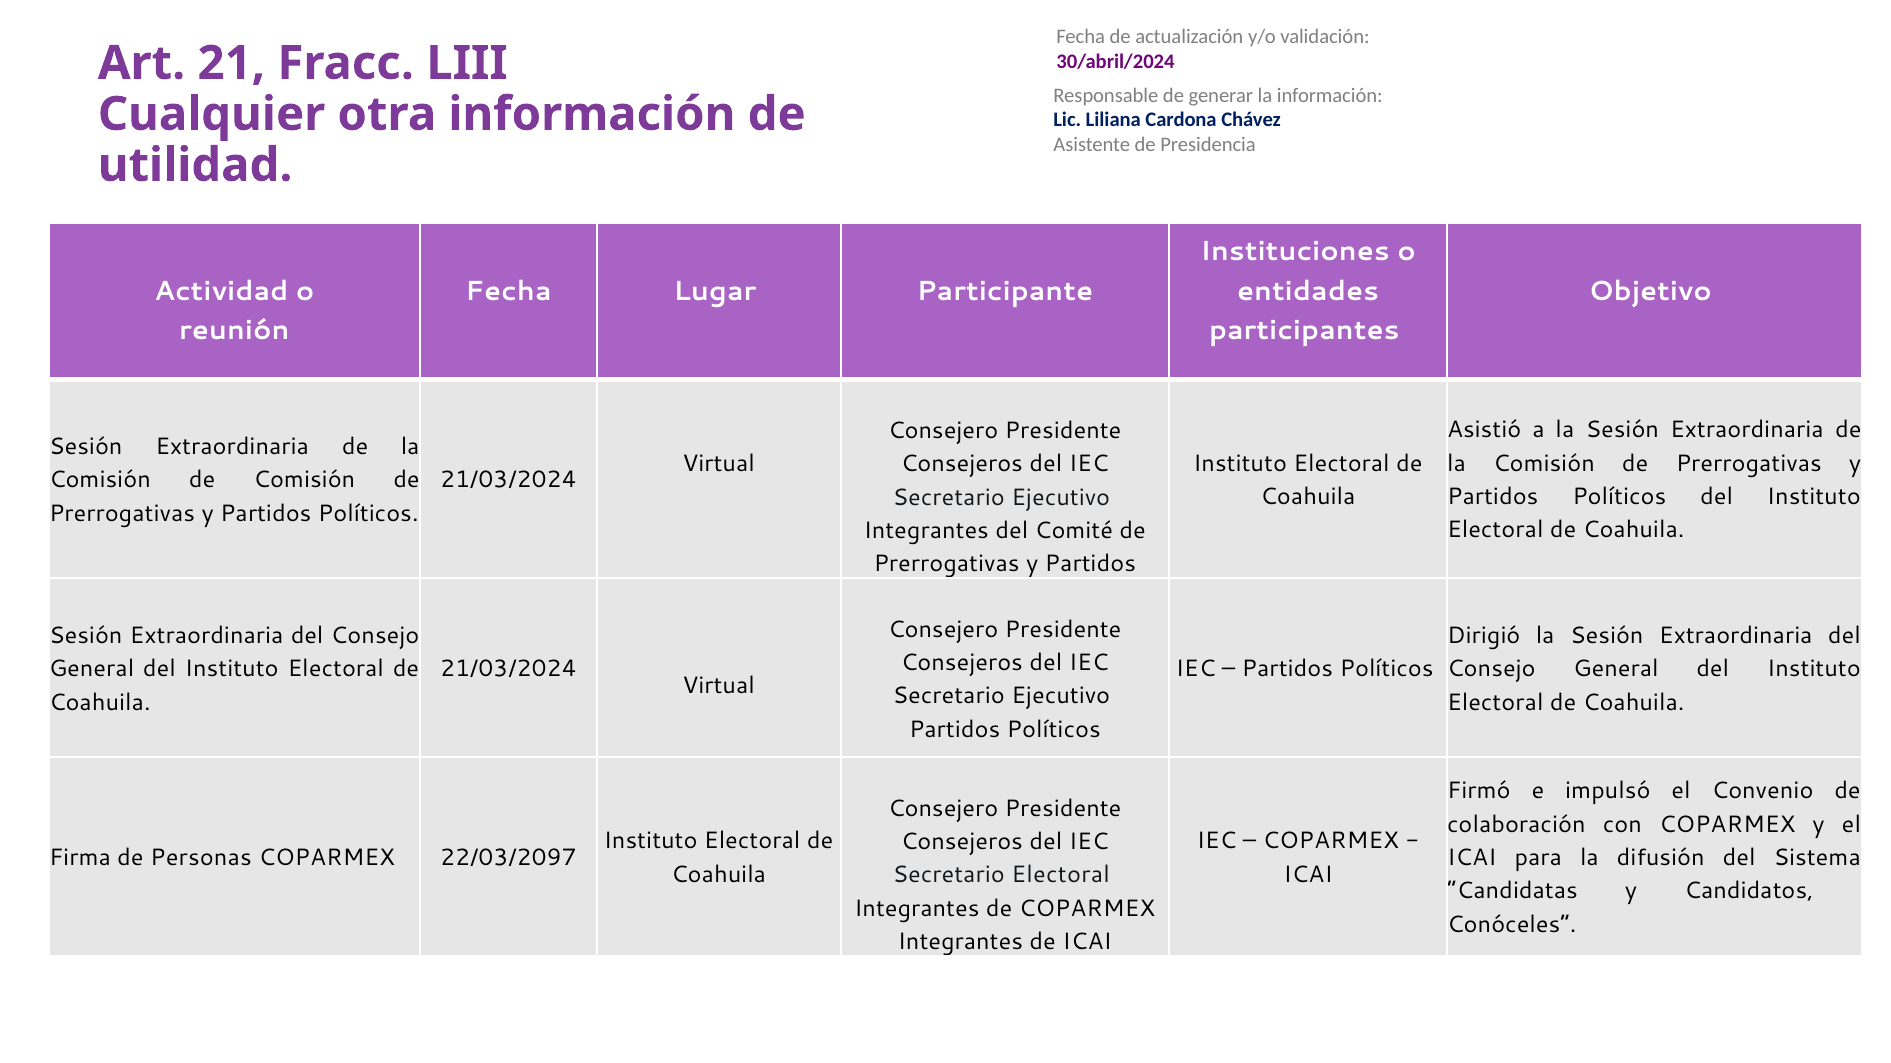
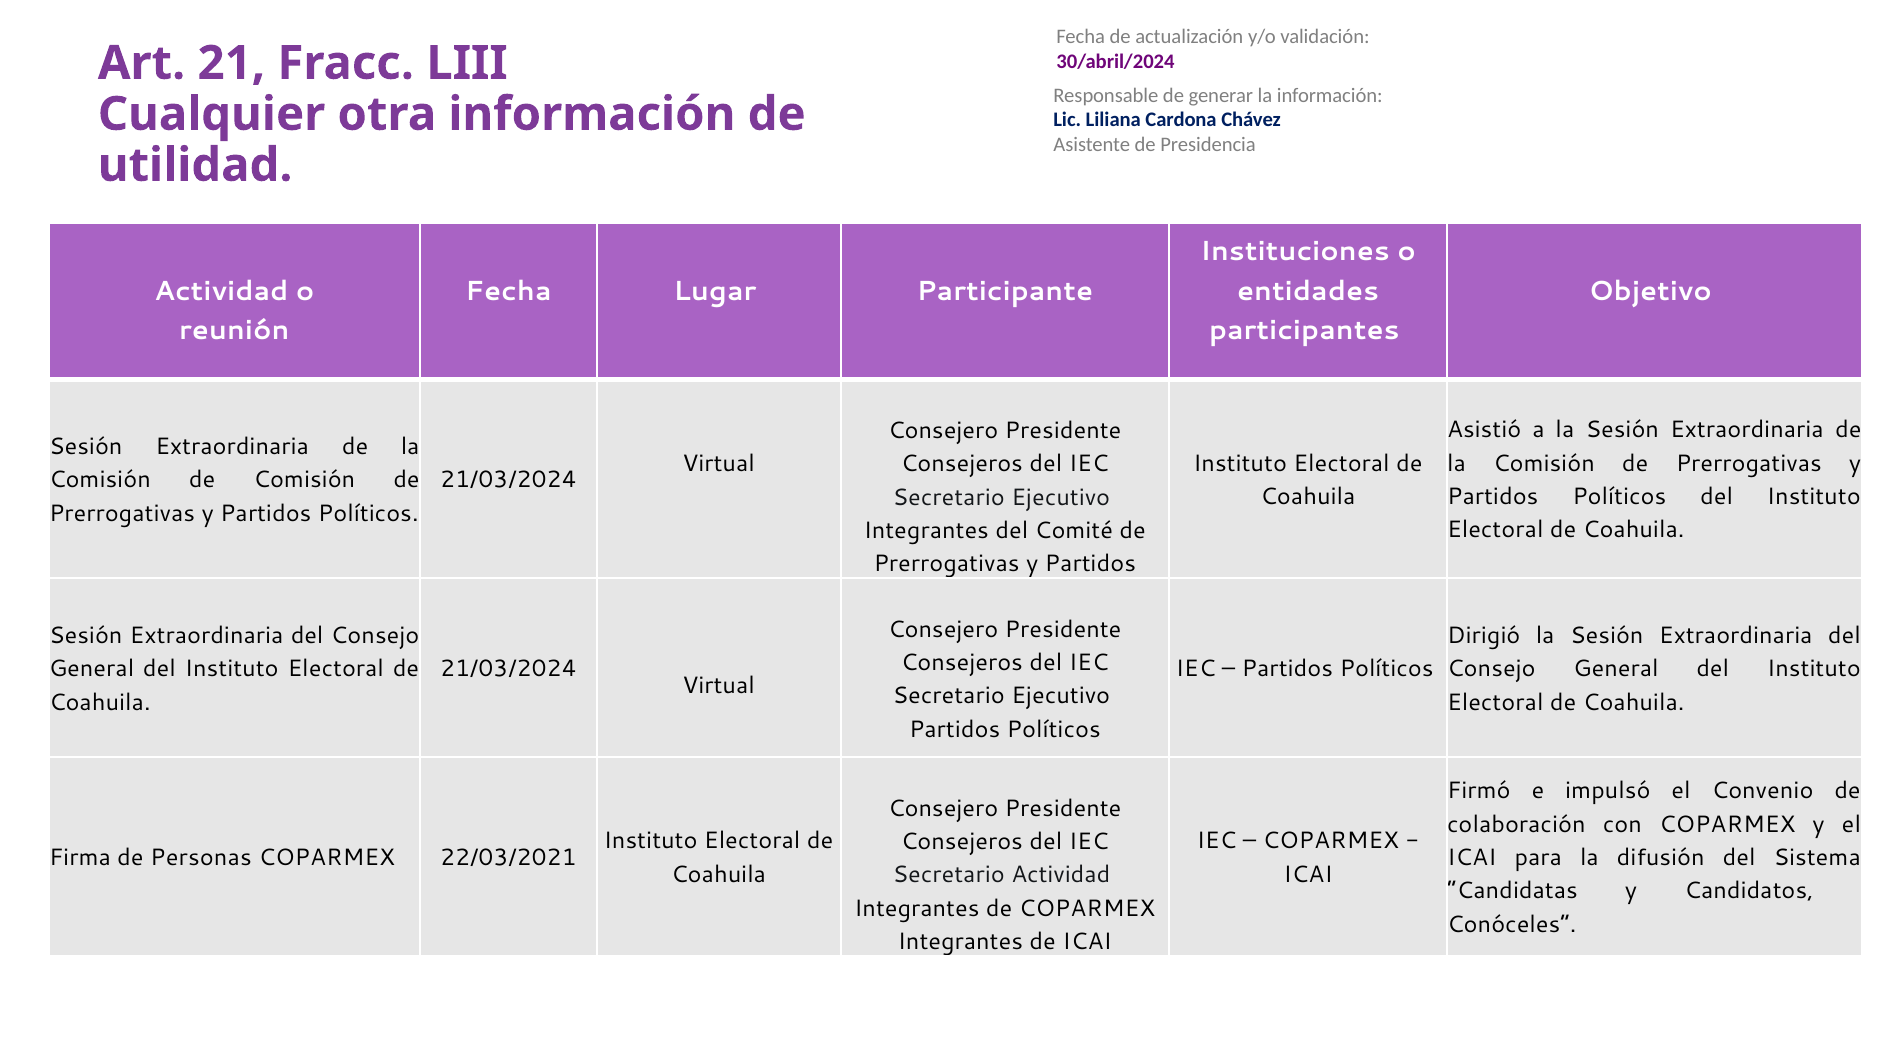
22/03/2097: 22/03/2097 -> 22/03/2021 (508, 858)
Secretario Electoral: Electoral -> Actividad (1061, 876)
